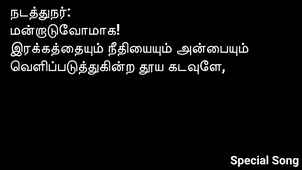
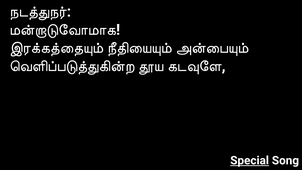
Special underline: none -> present (250, 160)
